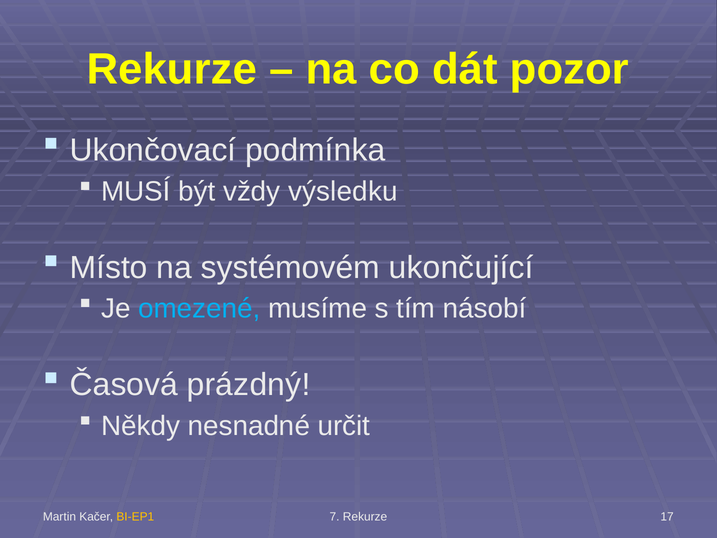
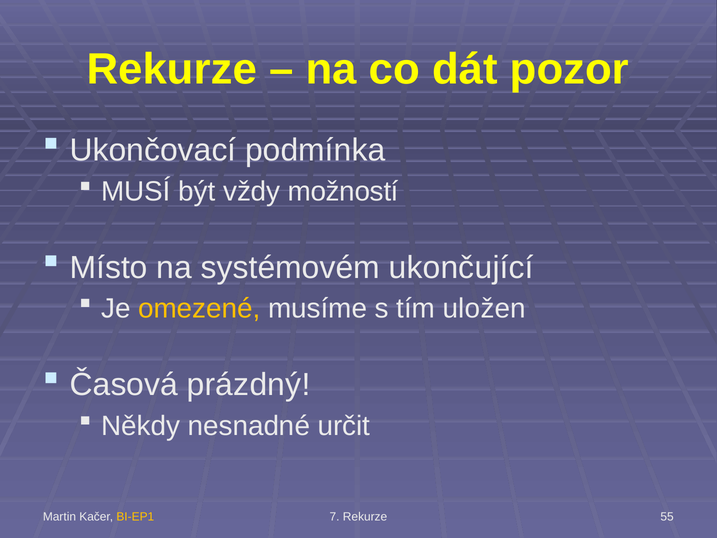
výsledku: výsledku -> možností (343, 191)
omezené colour: light blue -> yellow (199, 309)
násobí: násobí -> uložen (484, 309)
17: 17 -> 55 (667, 517)
